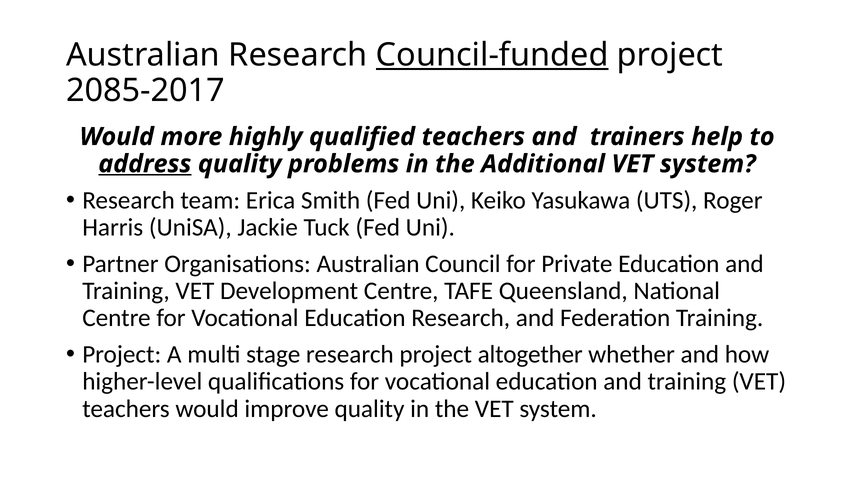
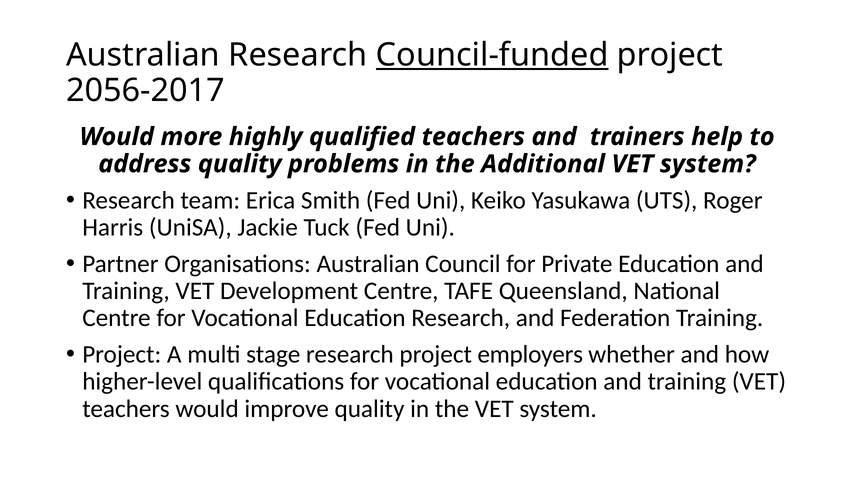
2085-2017: 2085-2017 -> 2056-2017 (145, 90)
address underline: present -> none (145, 164)
altogether: altogether -> employers (530, 354)
